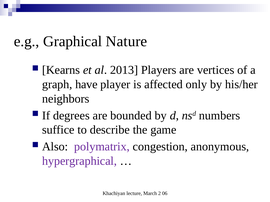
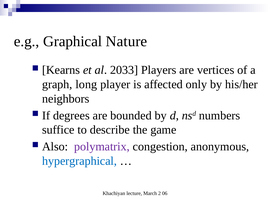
2013: 2013 -> 2033 (124, 70)
have: have -> long (86, 85)
hypergraphical colour: purple -> blue (79, 161)
